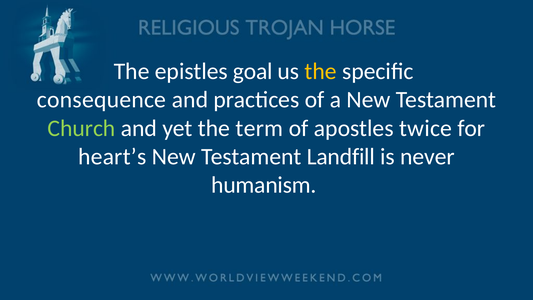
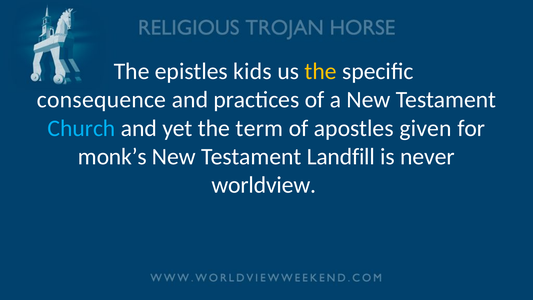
goal: goal -> kids (253, 71)
Church colour: light green -> light blue (81, 128)
twice: twice -> given (426, 128)
heart’s: heart’s -> monk’s (112, 157)
humanism: humanism -> worldview (264, 185)
